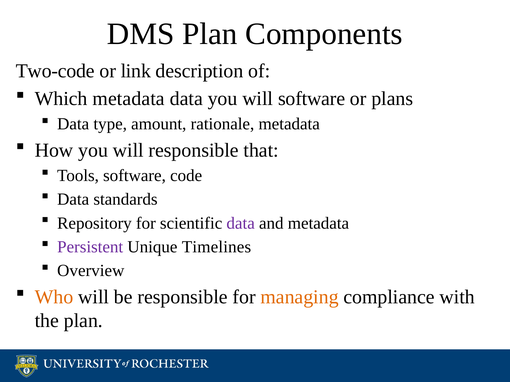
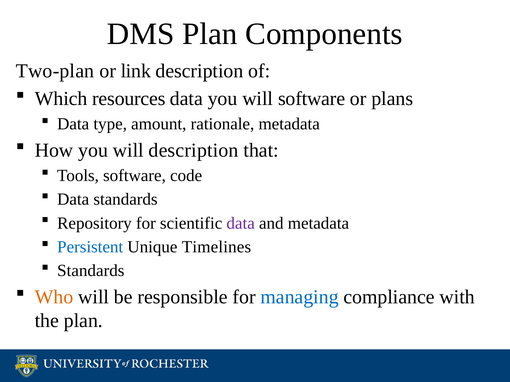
Two-code: Two-code -> Two-plan (55, 71)
Which metadata: metadata -> resources (129, 99)
will responsible: responsible -> description (194, 150)
Persistent colour: purple -> blue (90, 247)
Overview: Overview -> Standards (91, 271)
managing colour: orange -> blue (300, 297)
